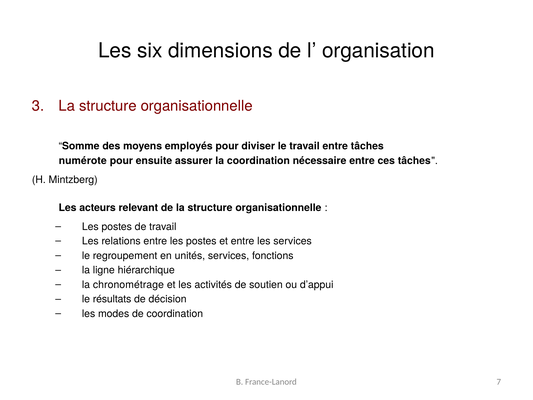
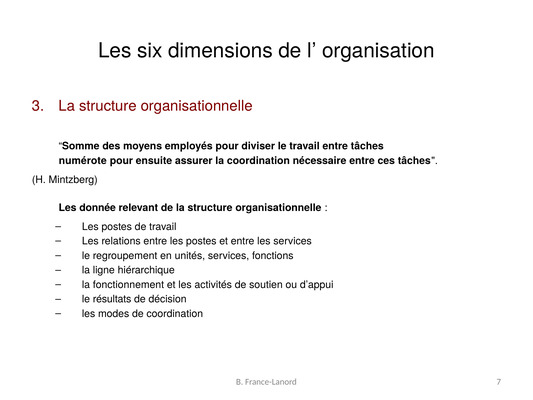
acteurs: acteurs -> donnée (98, 207)
chronométrage: chronométrage -> fonctionnement (128, 285)
